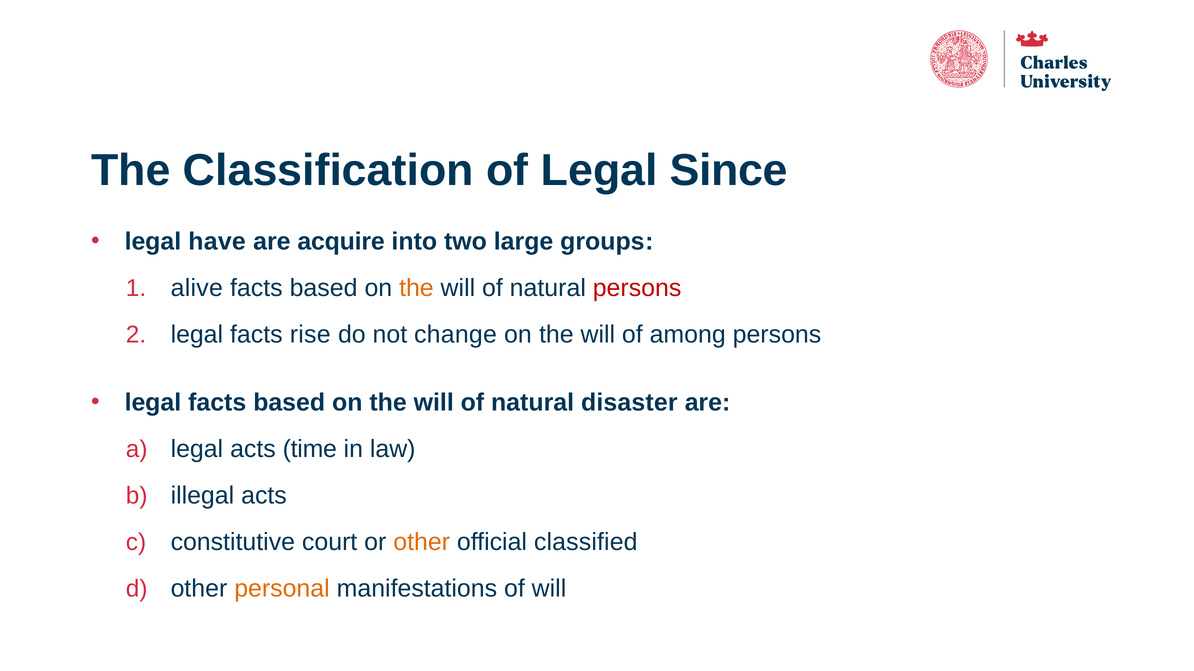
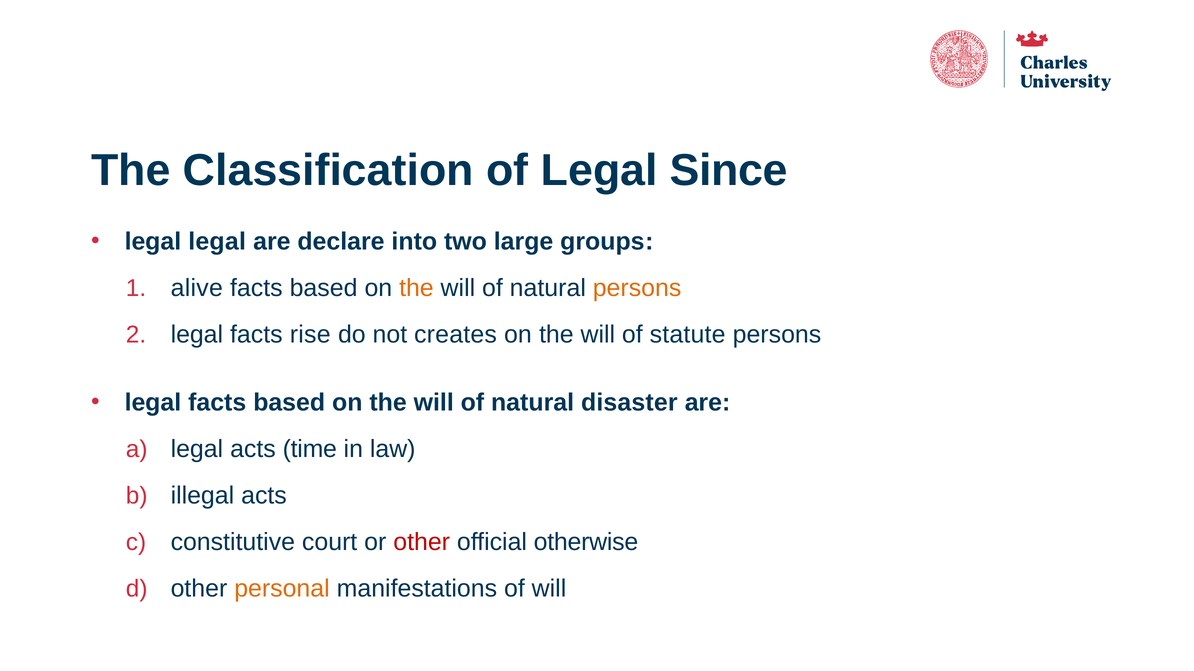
legal have: have -> legal (217, 242)
acquire: acquire -> declare (341, 242)
persons colour: red -> orange (637, 288)
change: change -> creates (455, 335)
among: among -> statute (688, 335)
other colour: orange -> red (422, 542)
classified: classified -> otherwise (586, 542)
